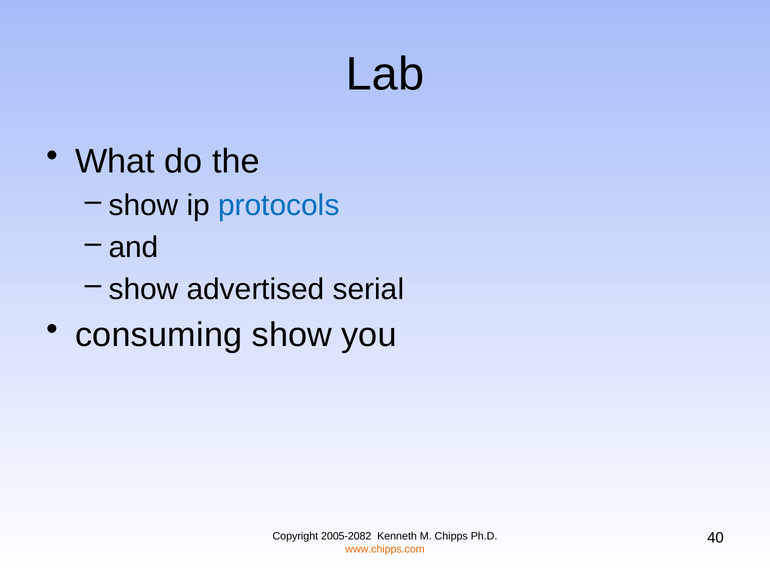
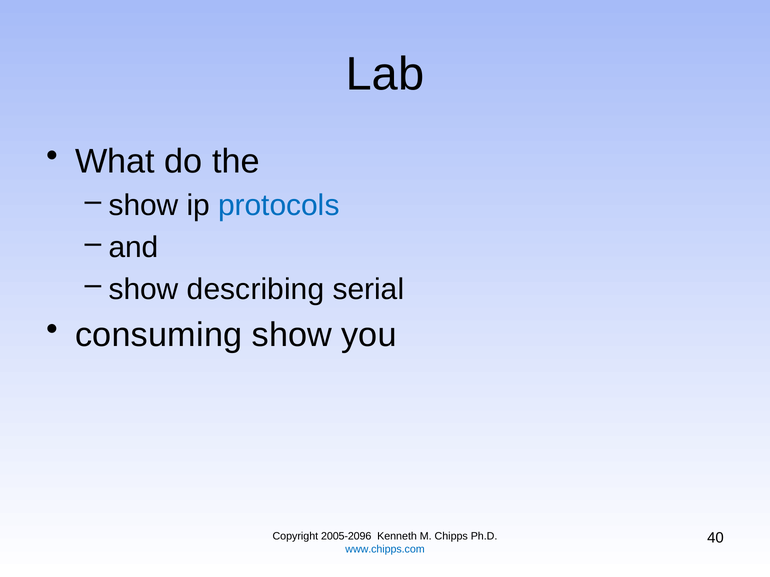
advertised: advertised -> describing (256, 290)
2005-2082: 2005-2082 -> 2005-2096 (346, 537)
www.chipps.com colour: orange -> blue (385, 550)
